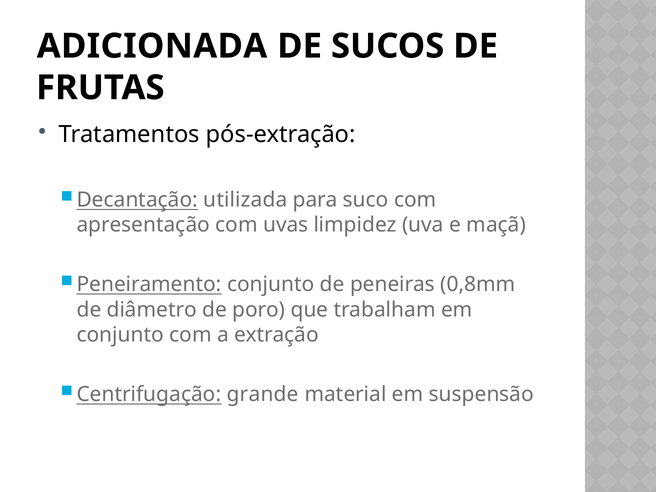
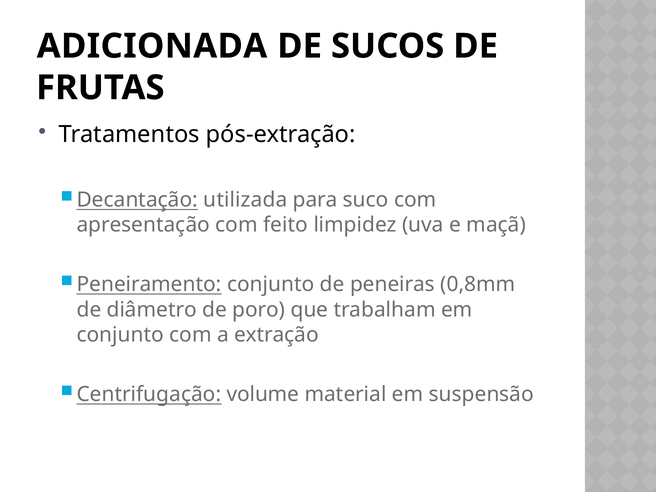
uvas: uvas -> feito (286, 225)
grande: grande -> volume (263, 394)
